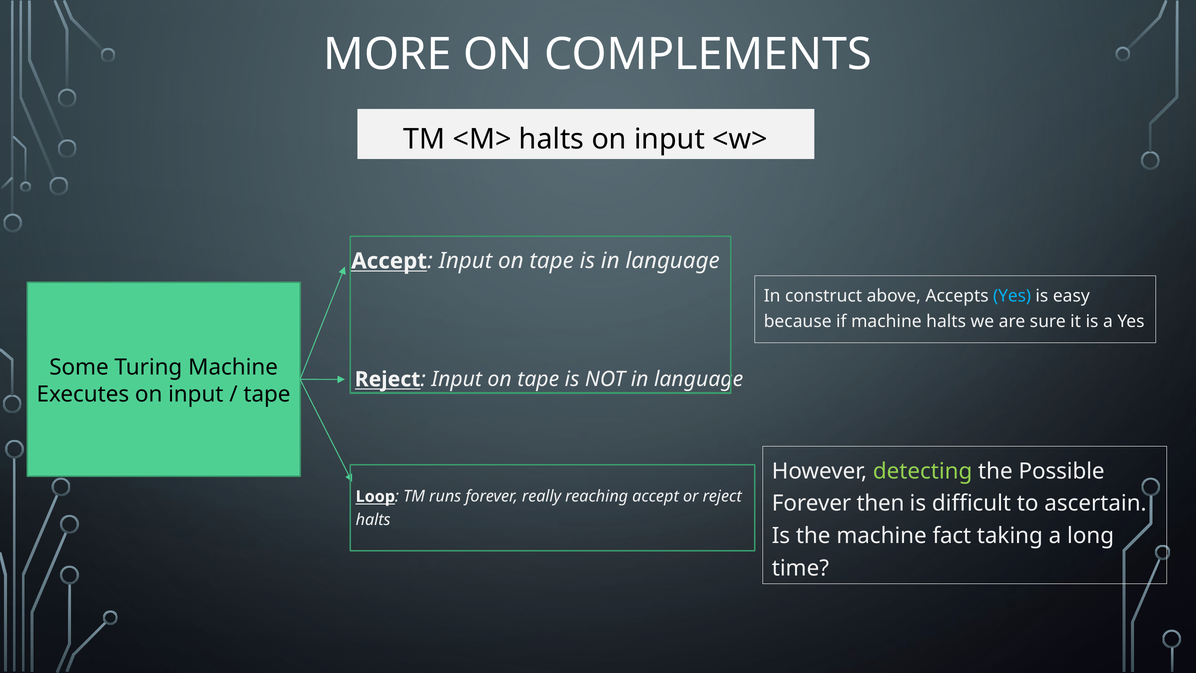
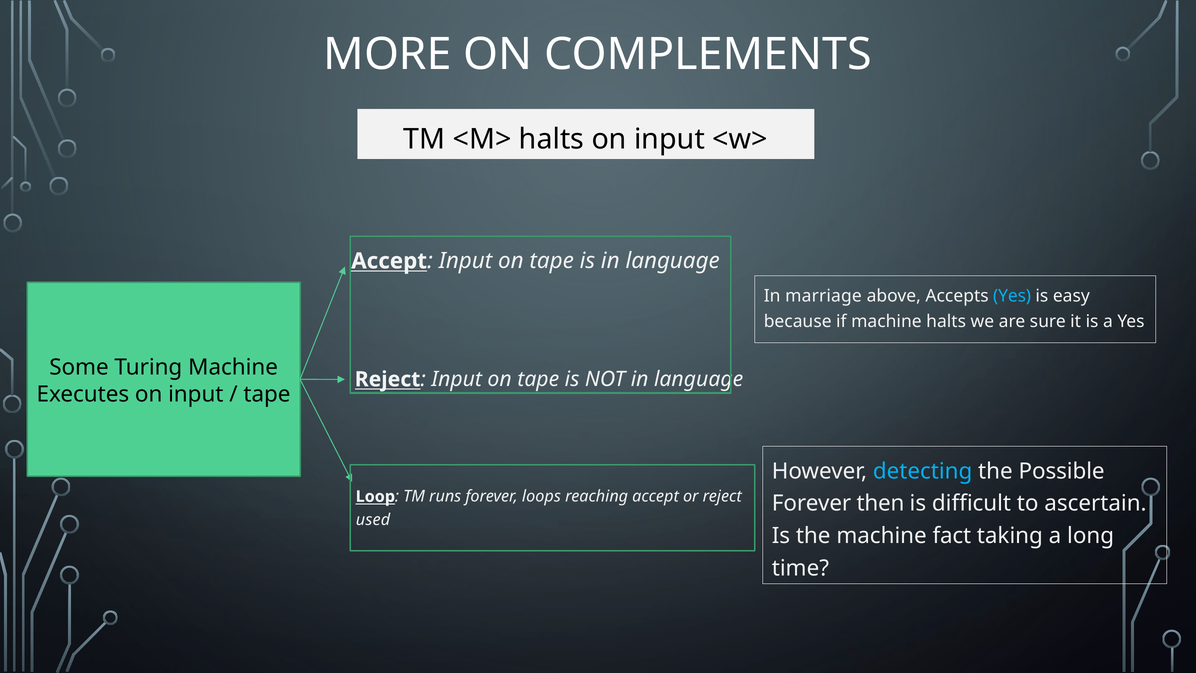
construct: construct -> marriage (823, 296)
detecting colour: light green -> light blue (923, 471)
really: really -> loops (541, 496)
halts: halts -> used (373, 520)
